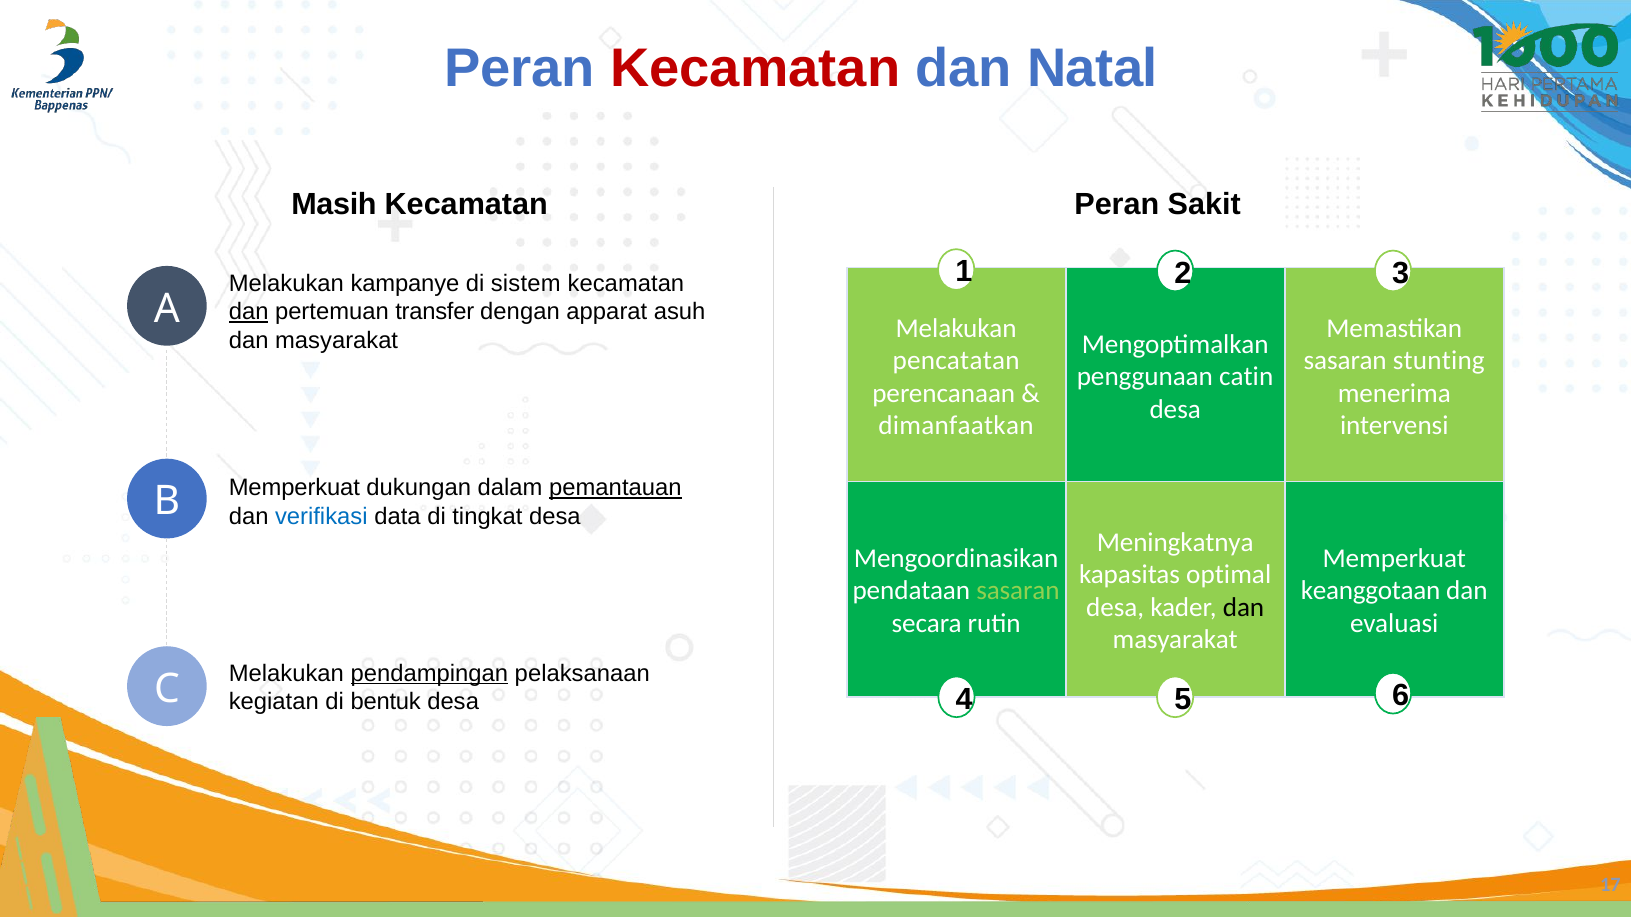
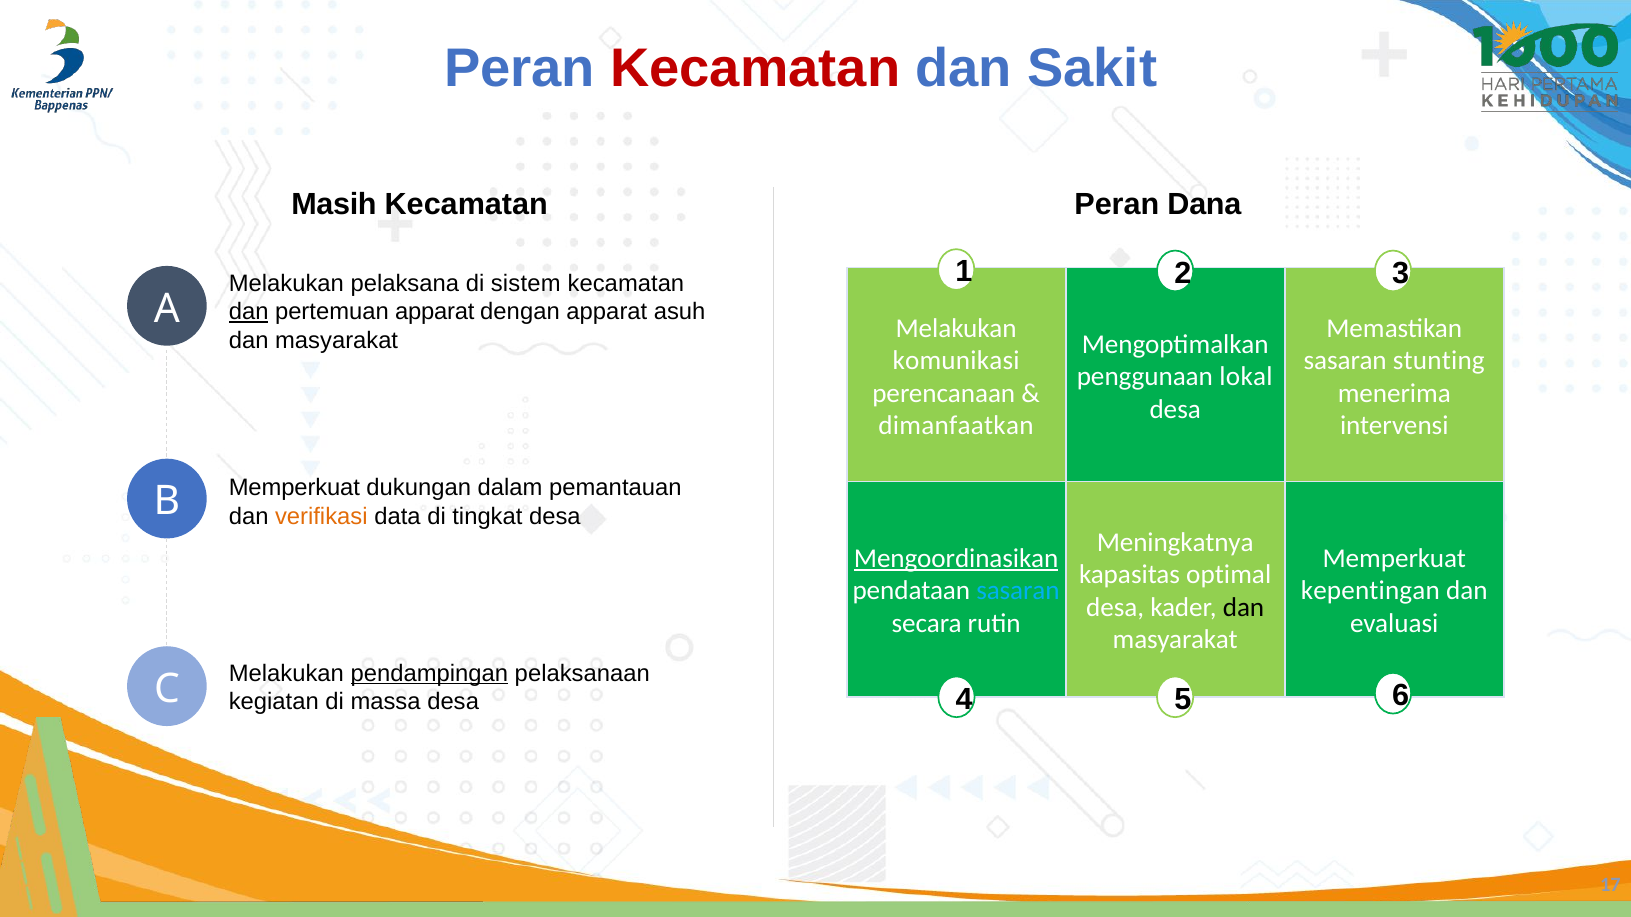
Natal: Natal -> Sakit (1092, 69)
Sakit: Sakit -> Dana (1204, 204)
kampanye: kampanye -> pelaksana (405, 284)
pertemuan transfer: transfer -> apparat (435, 312)
pencatatan: pencatatan -> komunikasi (956, 361)
catin: catin -> lokal (1246, 377)
pemantauan underline: present -> none (615, 488)
verifikasi colour: blue -> orange (321, 517)
Mengoordinasikan underline: none -> present (956, 559)
sasaran colour: light green -> light blue (1018, 591)
keanggotaan: keanggotaan -> kepentingan (1370, 591)
bentuk: bentuk -> massa (386, 702)
